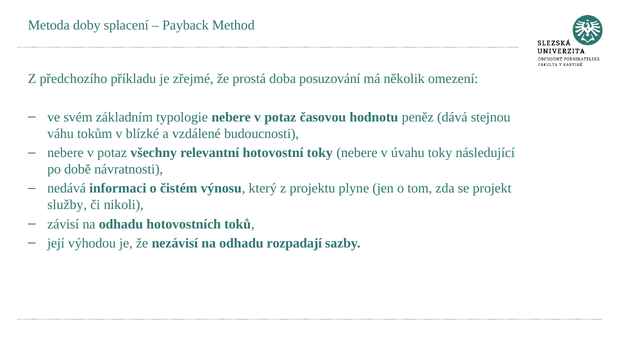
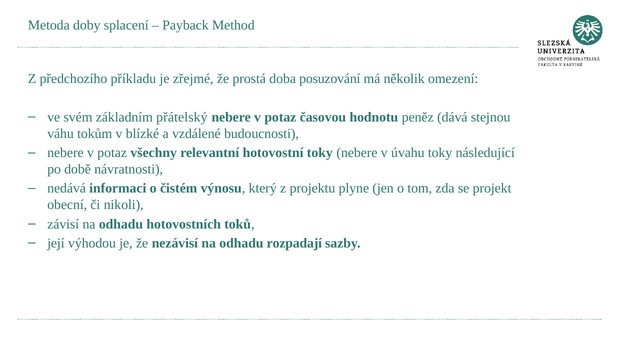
typologie: typologie -> přátelský (182, 117)
služby: služby -> obecní (67, 205)
